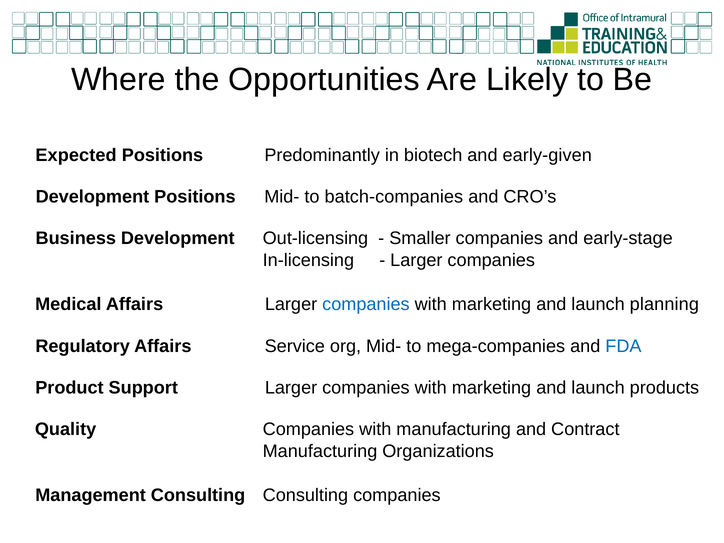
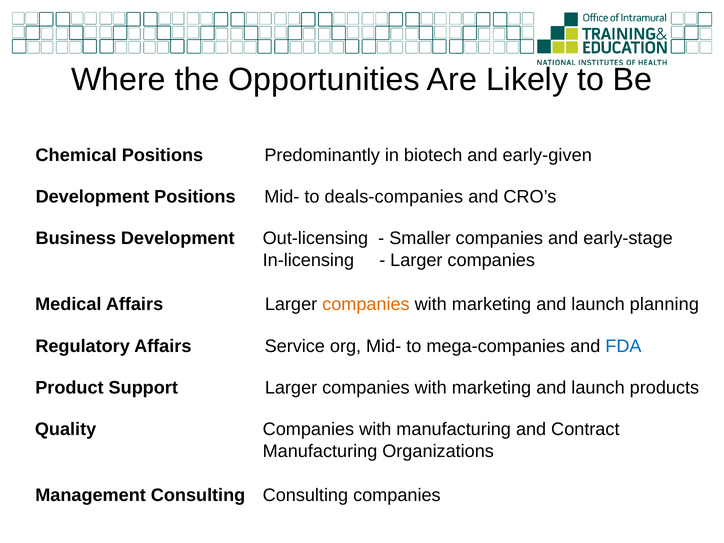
Expected: Expected -> Chemical (76, 155)
batch-companies: batch-companies -> deals-companies (394, 197)
companies colour: blue -> orange (366, 305)
